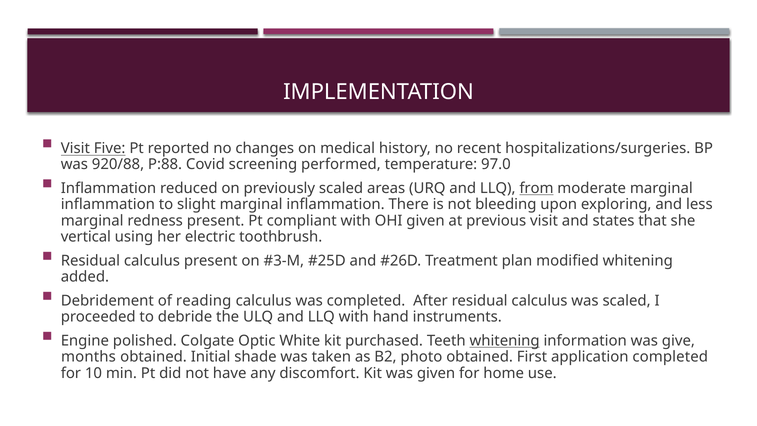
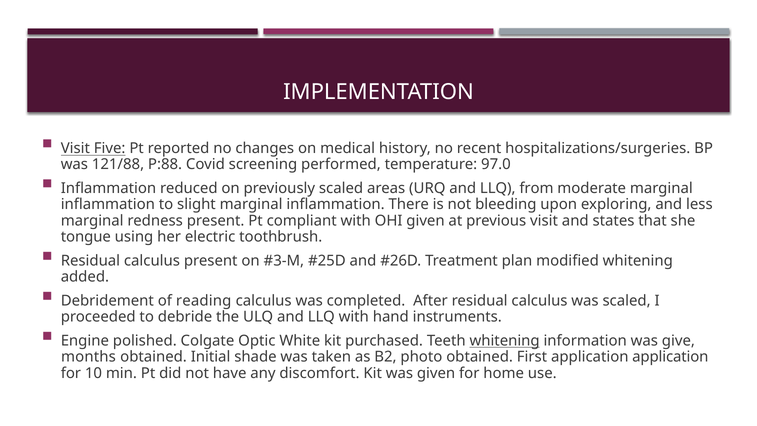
920/88: 920/88 -> 121/88 (118, 164)
from underline: present -> none (536, 188)
vertical: vertical -> tongue (86, 237)
application completed: completed -> application (670, 357)
